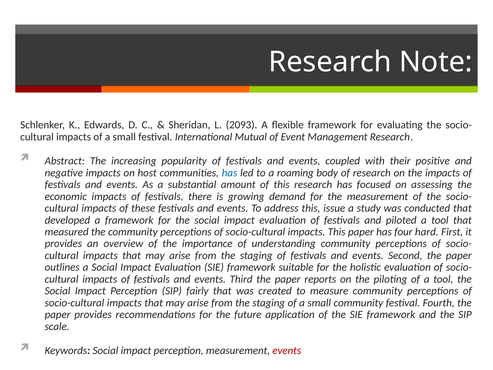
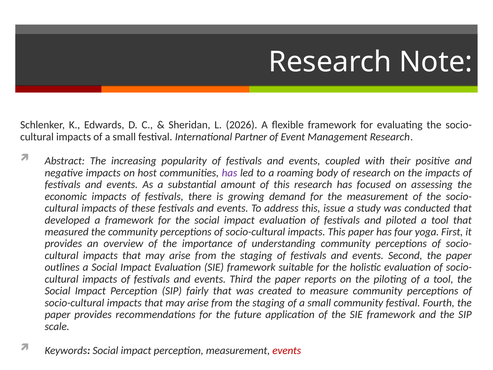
2093: 2093 -> 2026 (242, 125)
Mutual: Mutual -> Partner (251, 137)
has colour: blue -> purple (230, 173)
hard: hard -> yoga (427, 232)
